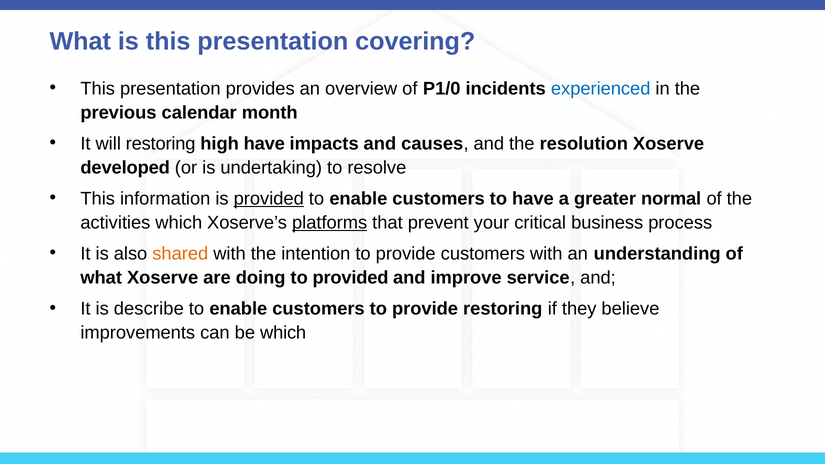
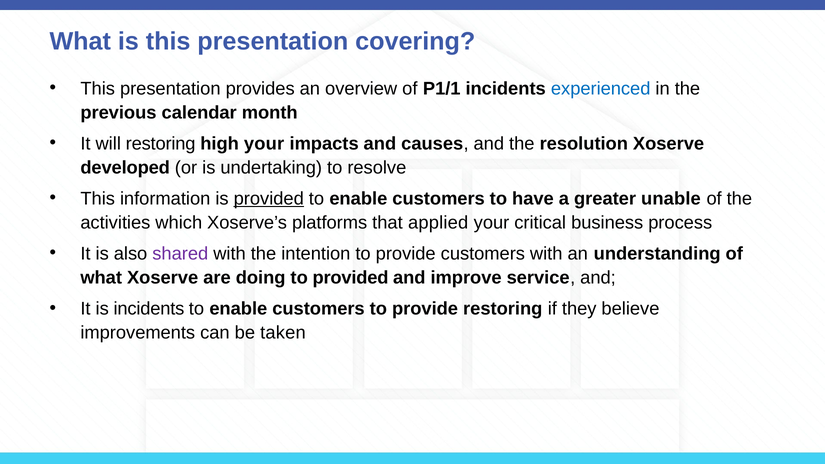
P1/0: P1/0 -> P1/1 (442, 89)
high have: have -> your (264, 144)
normal: normal -> unable (671, 199)
platforms underline: present -> none (330, 223)
prevent: prevent -> applied (438, 223)
shared colour: orange -> purple (180, 254)
is describe: describe -> incidents (149, 309)
be which: which -> taken (283, 333)
